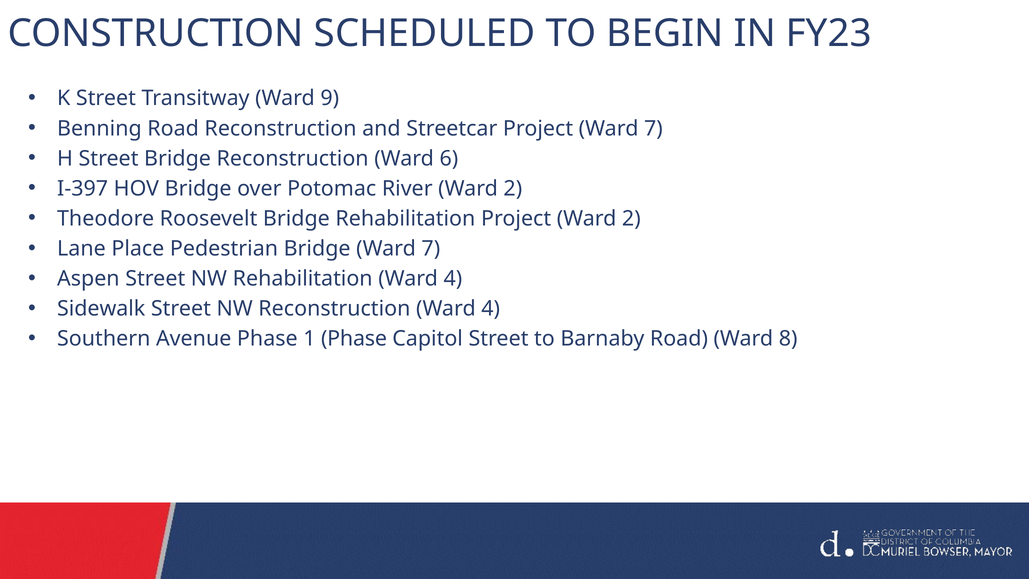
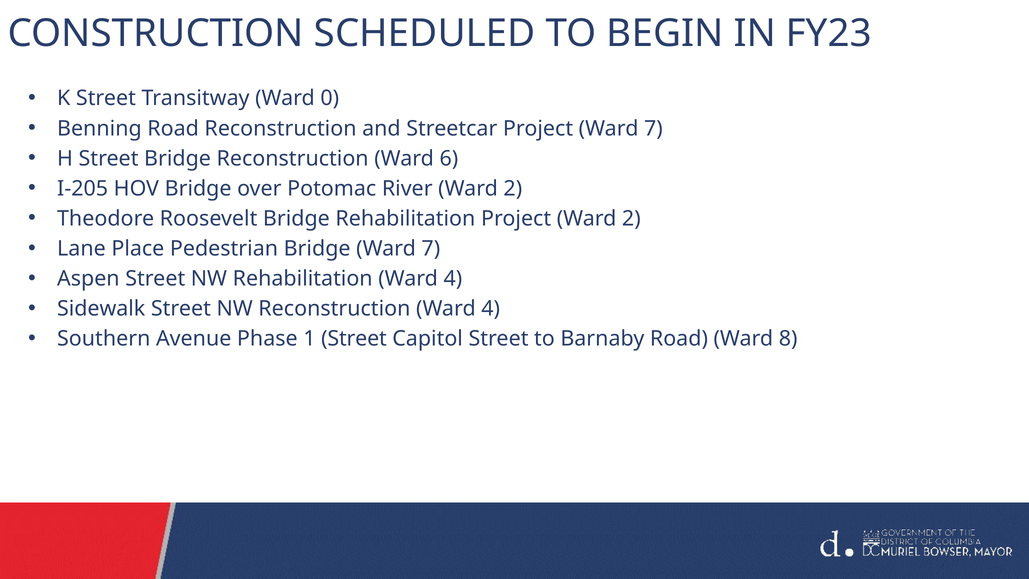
9: 9 -> 0 (330, 98)
I-397: I-397 -> I-205 (83, 188)
1 Phase: Phase -> Street (354, 339)
